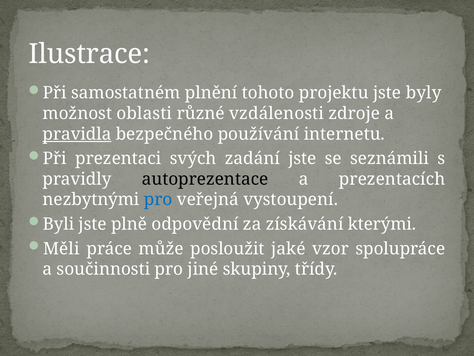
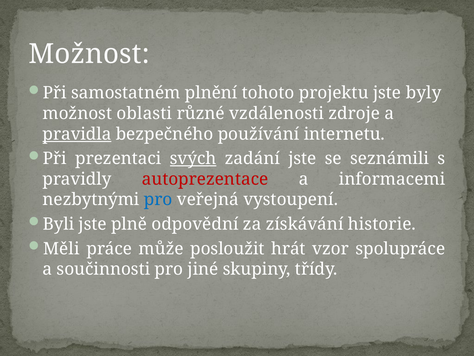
Ilustrace: Ilustrace -> Možnost (89, 54)
svých underline: none -> present (193, 158)
autoprezentace colour: black -> red (205, 179)
prezentacích: prezentacích -> informacemi (392, 179)
kterými: kterými -> historie (382, 224)
jaké: jaké -> hrát (288, 248)
